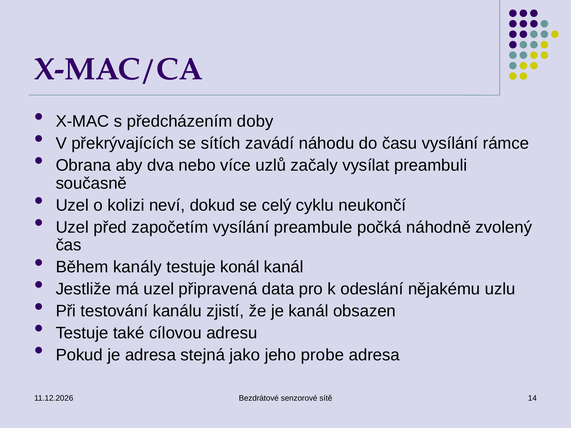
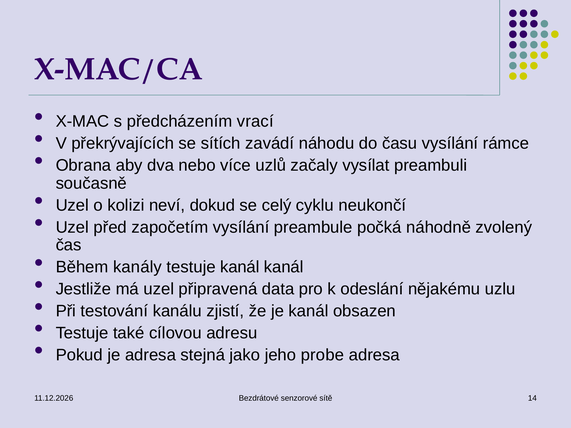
doby: doby -> vrací (255, 121)
testuje konál: konál -> kanál (240, 267)
